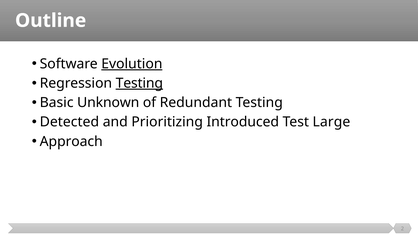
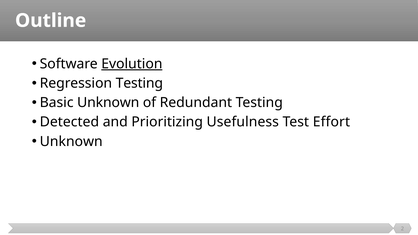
Testing underline: present -> none (139, 83)
Introduced: Introduced -> Usefulness (243, 122)
Large: Large -> Effort (331, 122)
Approach: Approach -> Unknown (71, 142)
